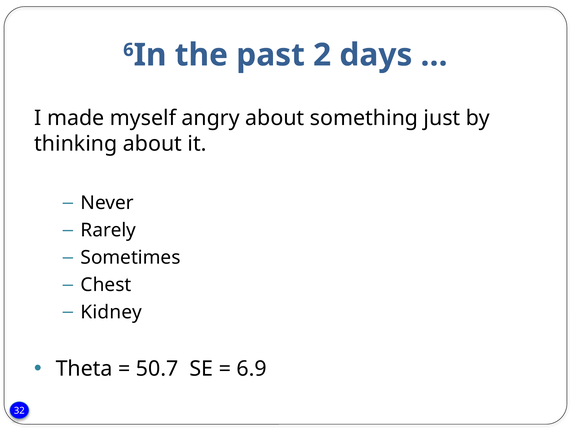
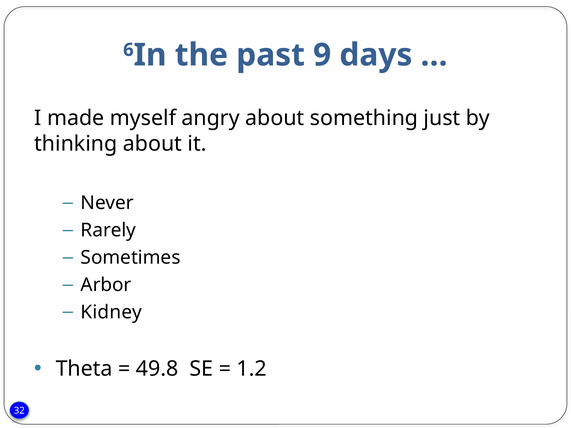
2: 2 -> 9 (322, 55)
Chest: Chest -> Arbor (106, 285)
50.7: 50.7 -> 49.8 (157, 369)
6.9: 6.9 -> 1.2 (252, 369)
